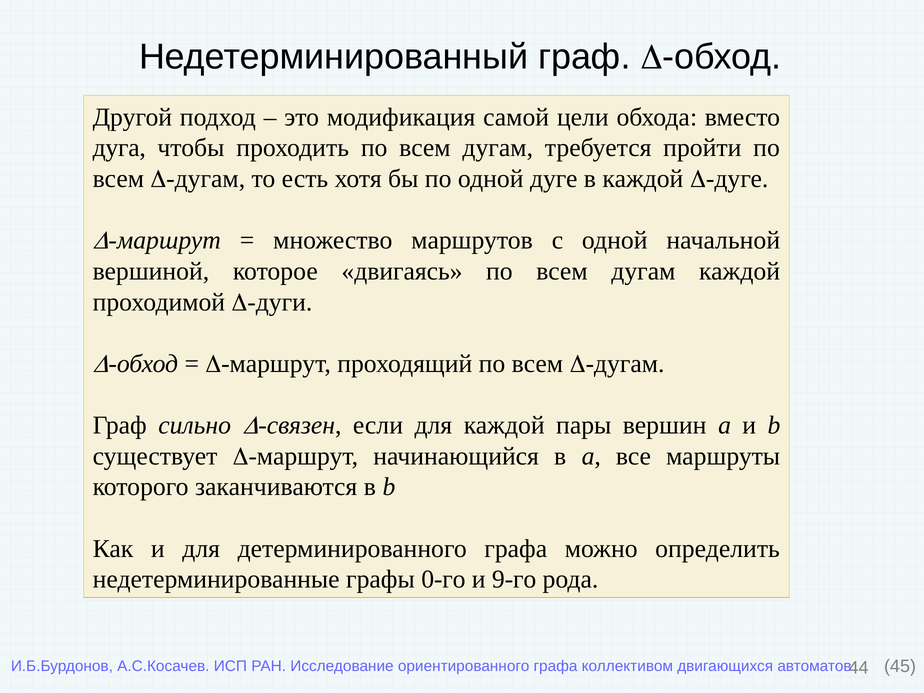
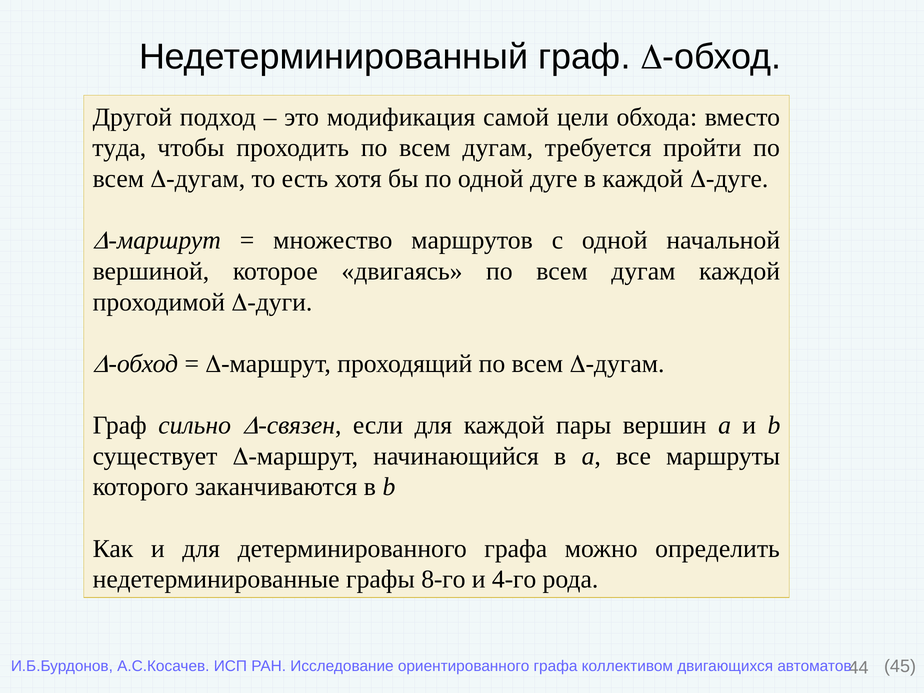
дуга: дуга -> туда (119, 148)
0-го: 0-го -> 8-го (443, 579)
9-го: 9-го -> 4-го (514, 579)
